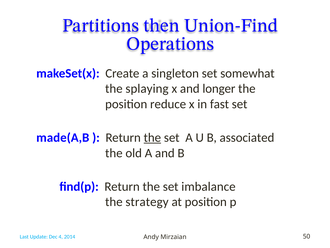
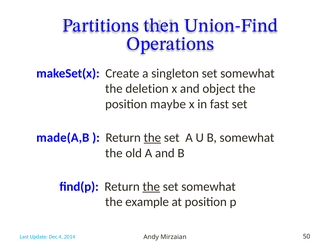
splaying: splaying -> deletion (147, 89)
longer: longer -> object (219, 89)
reduce: reduce -> maybe (168, 104)
B associated: associated -> somewhat (247, 137)
the underline: none -> present (151, 186)
imbalance: imbalance -> somewhat (209, 186)
strategy: strategy -> example (147, 202)
